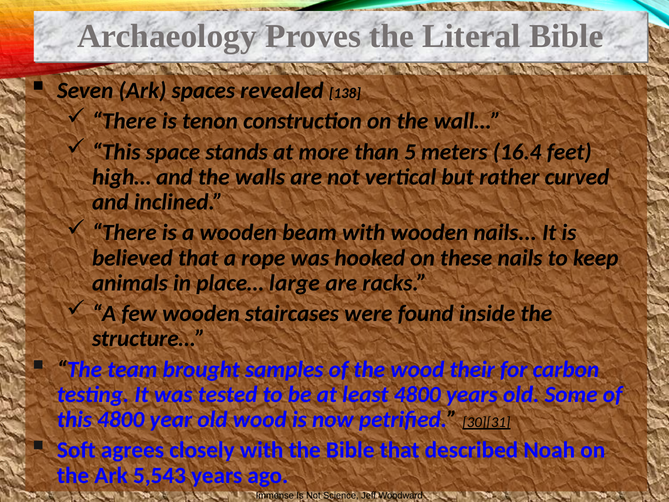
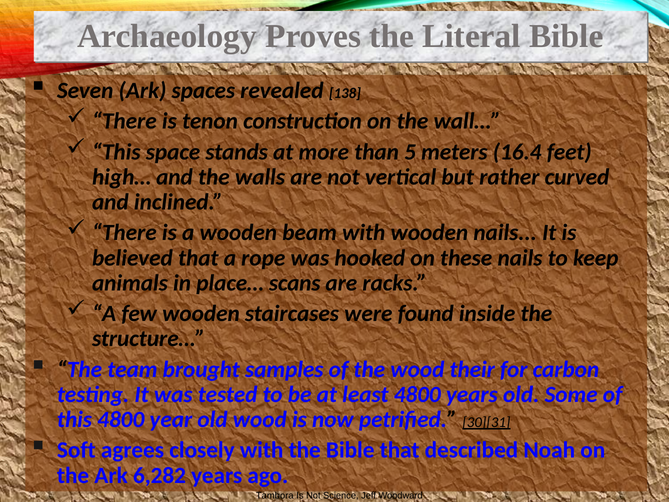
large: large -> scans (295, 283)
5,543: 5,543 -> 6,282 (160, 475)
Immense: Immense -> Tambora (275, 495)
